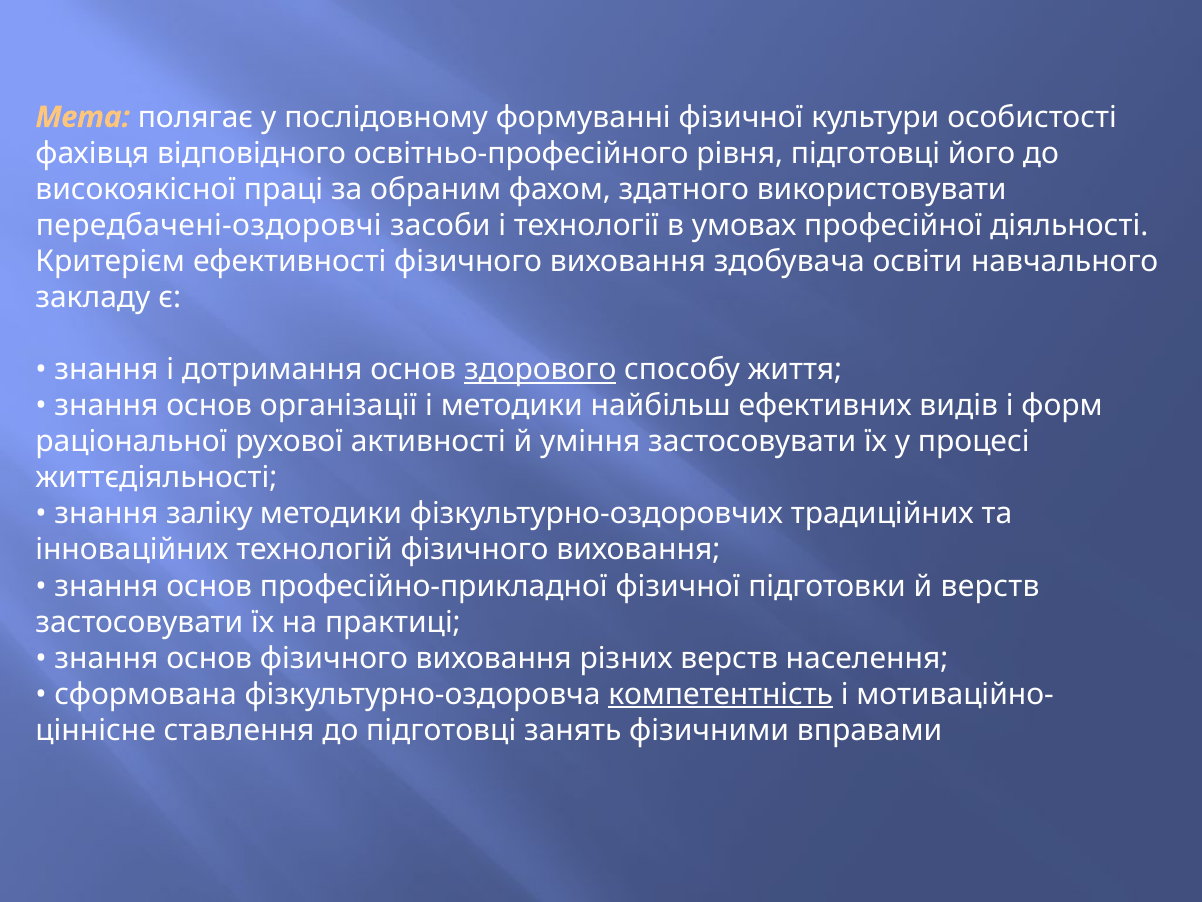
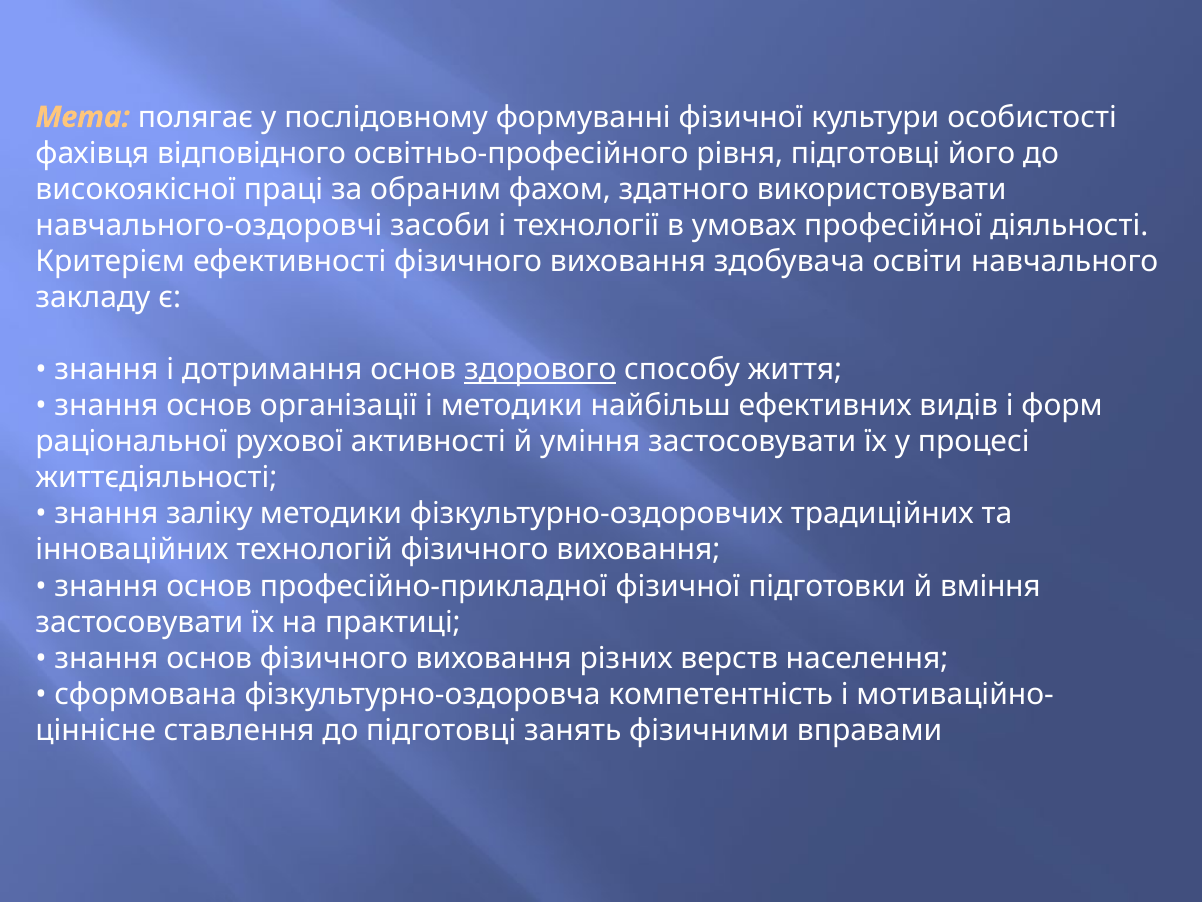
передбачені-оздоровчі: передбачені-оздоровчі -> навчального-оздоровчі (209, 225)
й верств: верств -> вміння (990, 586)
компетентність underline: present -> none (721, 694)
